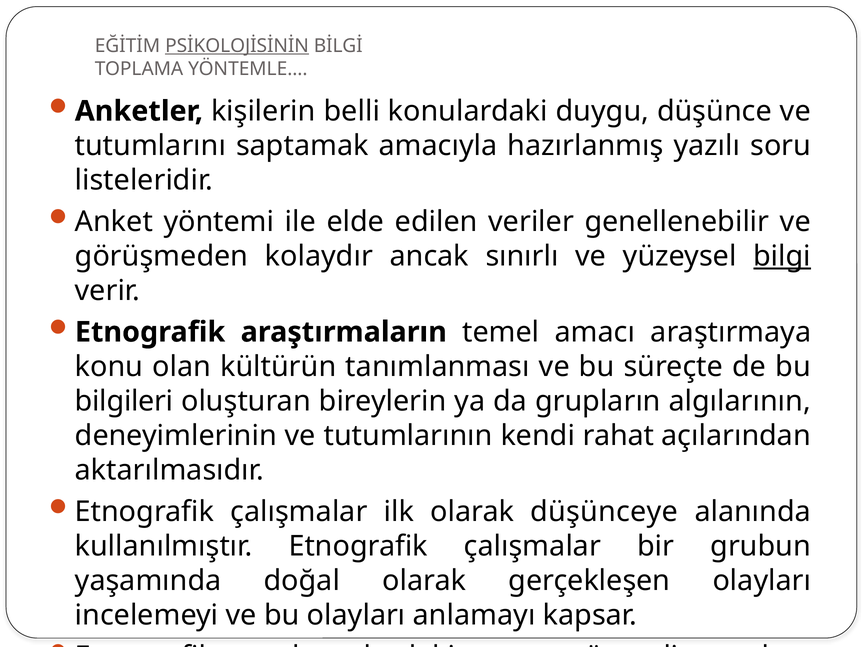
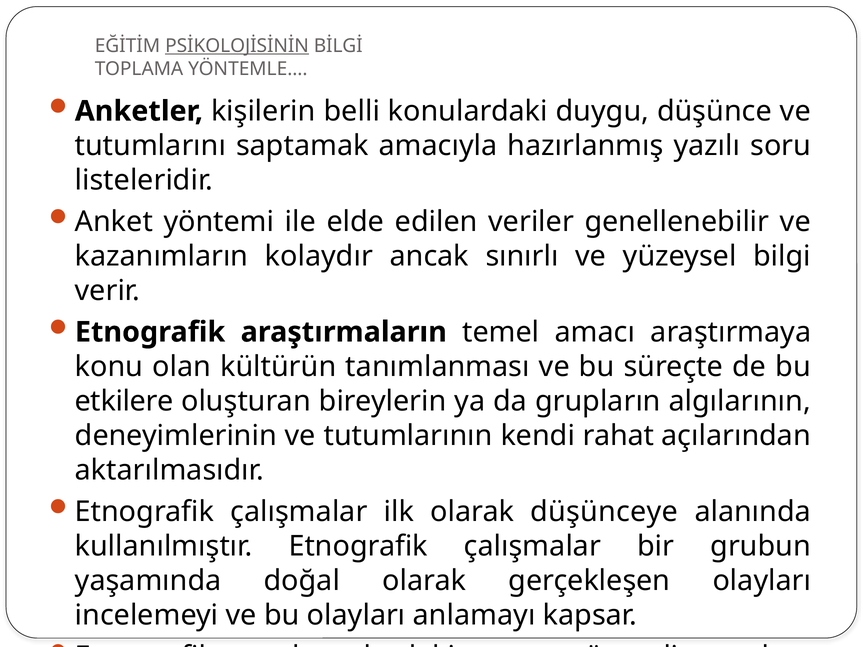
görüşmeden: görüşmeden -> kazanımların (162, 256)
bilgi underline: present -> none (782, 256)
bilgileri: bilgileri -> etkilere (124, 401)
